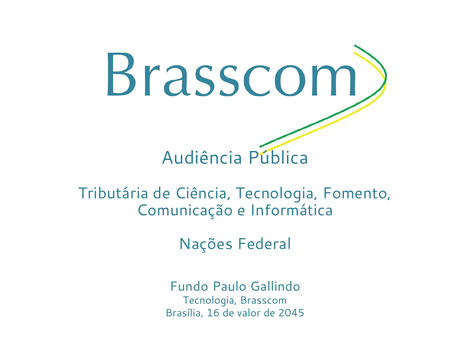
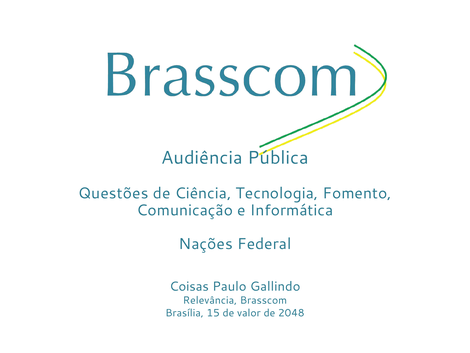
Tributária: Tributária -> Questões (113, 193)
Fundo: Fundo -> Coisas (189, 286)
Tecnologia: Tecnologia -> Relevância (210, 300)
16: 16 -> 15 (213, 312)
2045: 2045 -> 2048 (291, 312)
